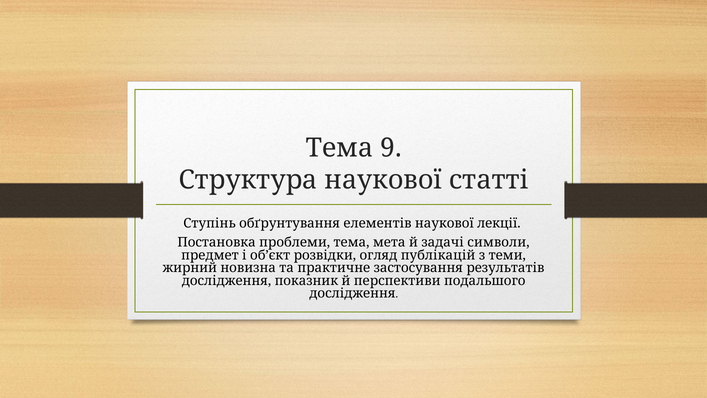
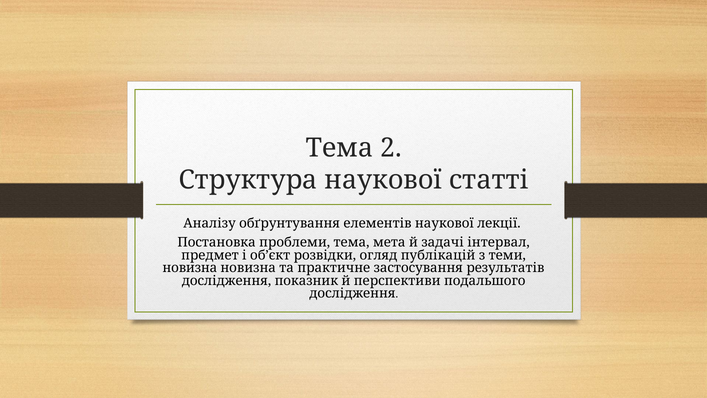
9: 9 -> 2 (391, 148)
Ступінь: Ступінь -> Аналізу (209, 223)
символи: символи -> інтервал (499, 242)
жирний: жирний -> новизна (190, 268)
